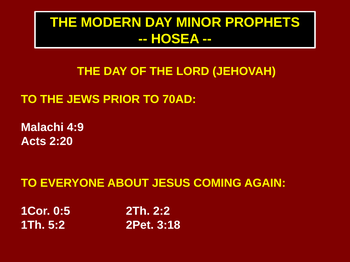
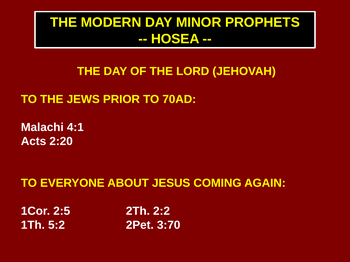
4:9: 4:9 -> 4:1 (75, 127)
0:5: 0:5 -> 2:5 (62, 211)
3:18: 3:18 -> 3:70 (169, 225)
